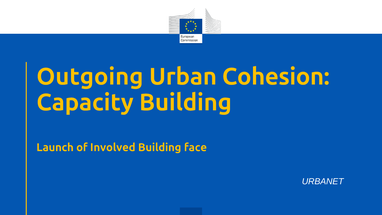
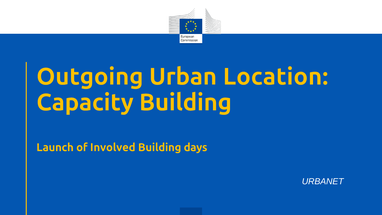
Cohesion: Cohesion -> Location (276, 77)
face: face -> days (196, 147)
